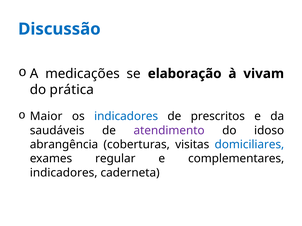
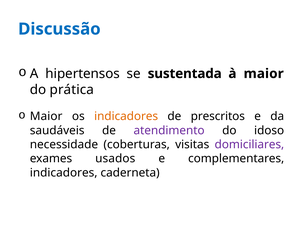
medicações: medicações -> hipertensos (83, 74)
elaboração: elaboração -> sustentada (185, 74)
à vivam: vivam -> maior (264, 74)
indicadores colour: blue -> orange (126, 117)
abrangência: abrangência -> necessidade (64, 145)
domiciliares colour: blue -> purple (249, 145)
regular: regular -> usados (115, 159)
